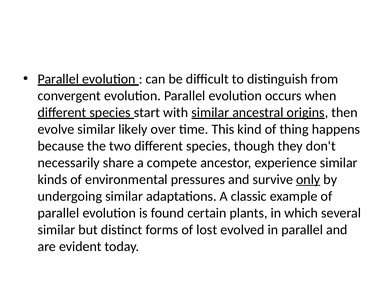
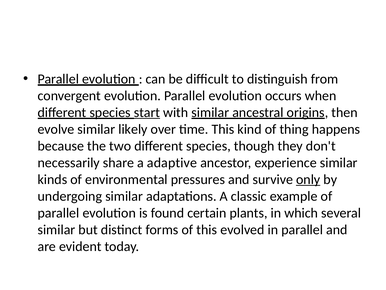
start underline: none -> present (147, 112)
compete: compete -> adaptive (172, 162)
of lost: lost -> this (207, 229)
